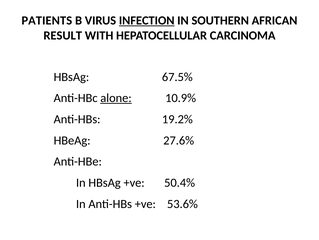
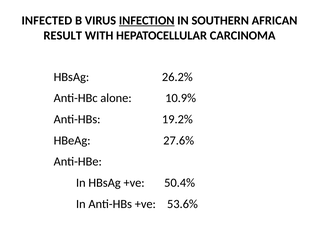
PATIENTS: PATIENTS -> INFECTED (47, 21)
67.5%: 67.5% -> 26.2% (177, 77)
alone underline: present -> none (116, 98)
